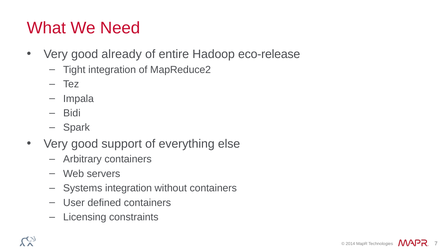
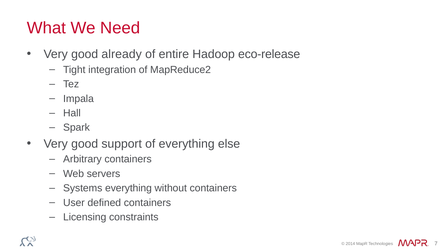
Bidi: Bidi -> Hall (72, 113)
Systems integration: integration -> everything (128, 189)
